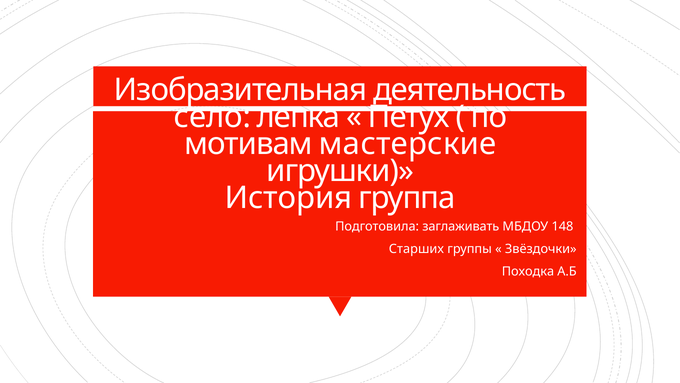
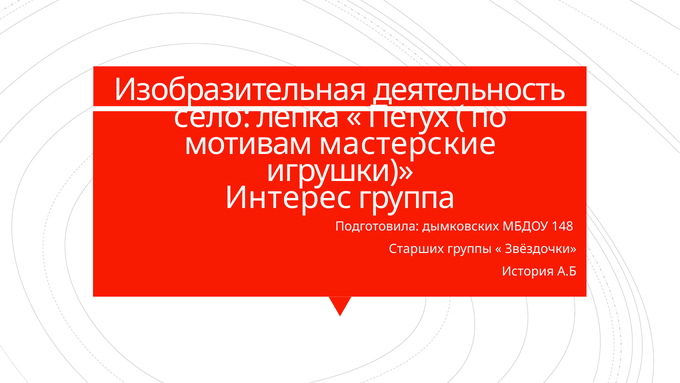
История: История -> Интерес (288, 198)
заглаживать: заглаживать -> дымковских (461, 226)
Походка: Походка -> История (528, 271)
